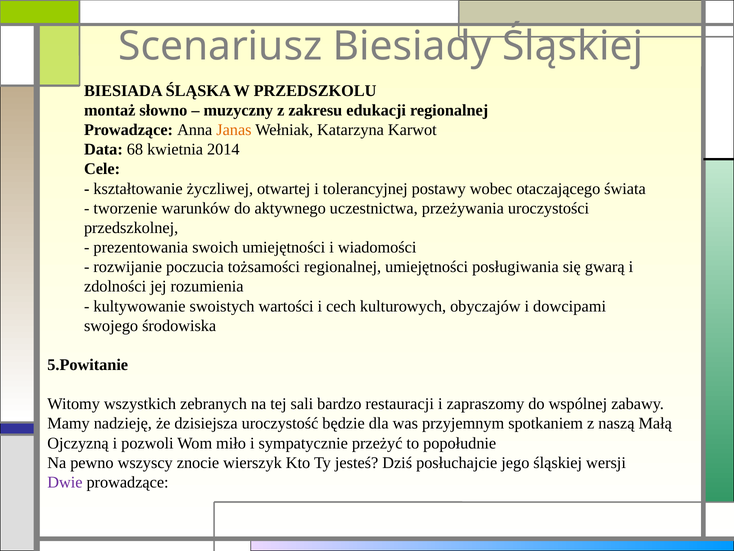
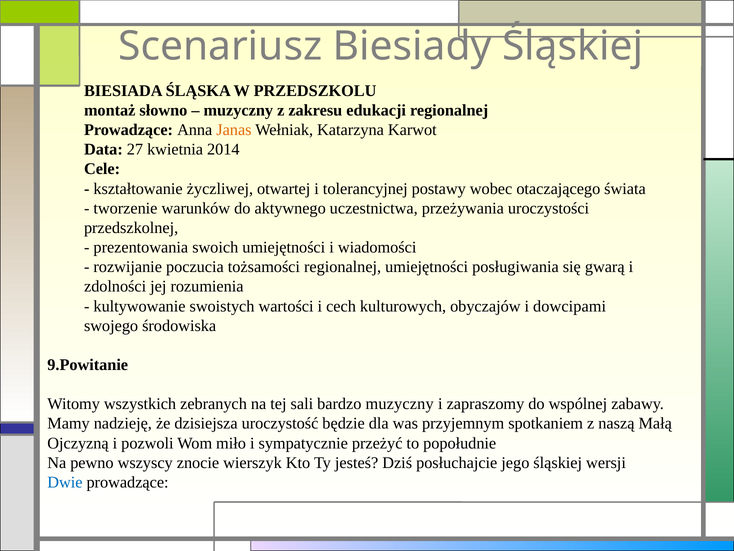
68: 68 -> 27 (135, 149)
5.Powitanie: 5.Powitanie -> 9.Powitanie (88, 365)
bardzo restauracji: restauracji -> muzyczny (400, 404)
Dwie colour: purple -> blue (65, 482)
